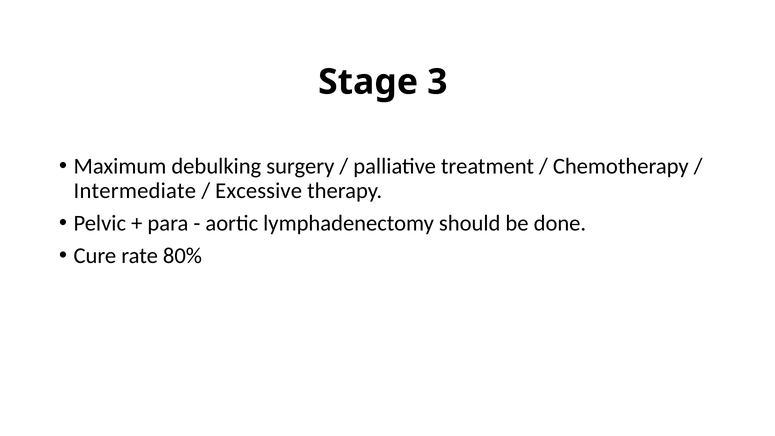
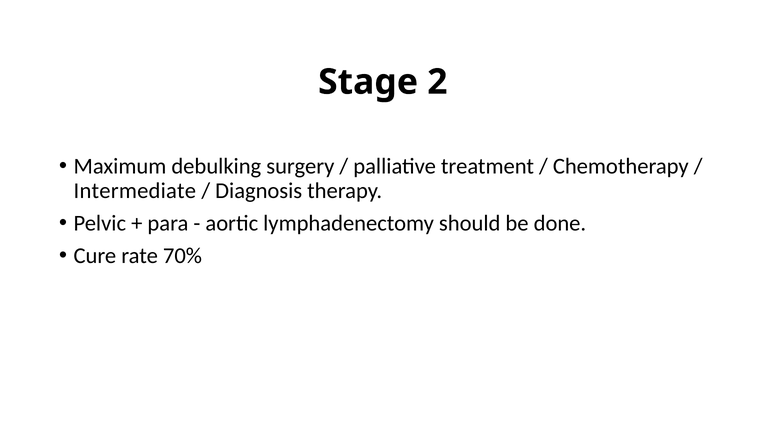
3: 3 -> 2 (437, 82)
Excessive: Excessive -> Diagnosis (259, 191)
80%: 80% -> 70% (182, 256)
